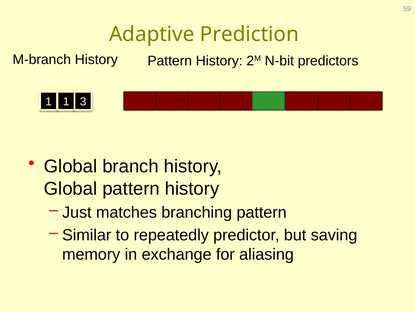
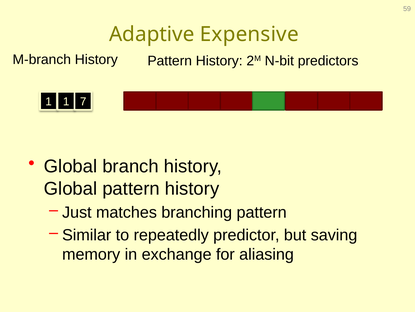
Prediction: Prediction -> Expensive (249, 34)
3: 3 -> 7 (83, 101)
